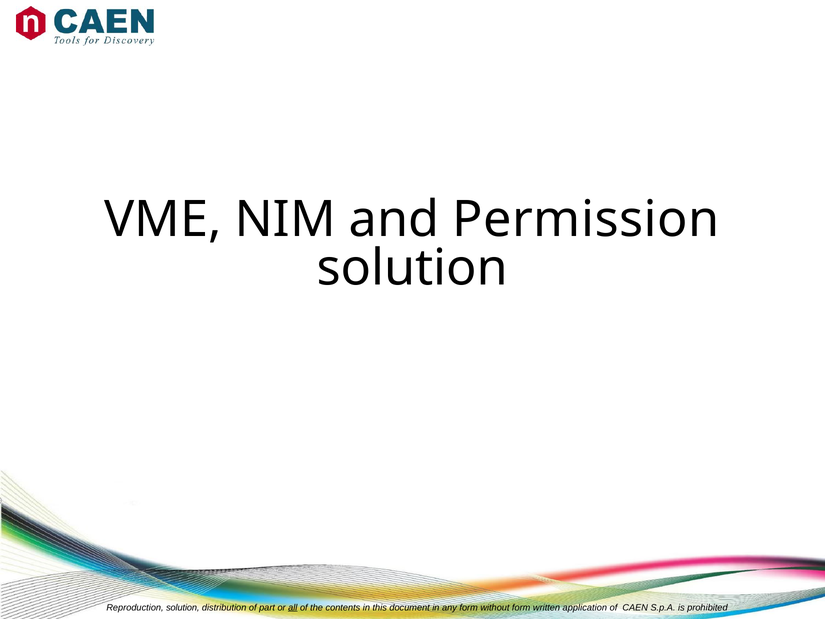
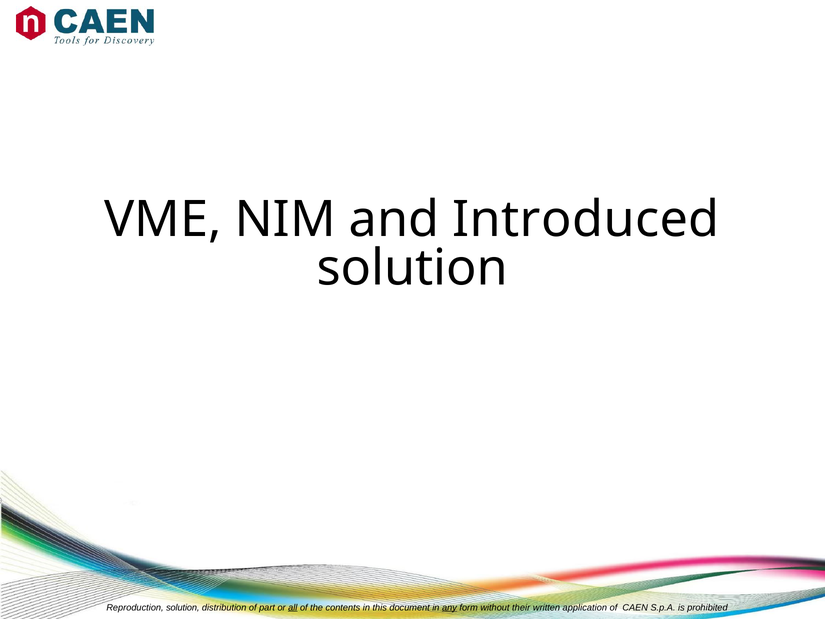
Permission: Permission -> Introduced (586, 219)
any underline: none -> present (449, 607)
without form: form -> their (521, 607)
